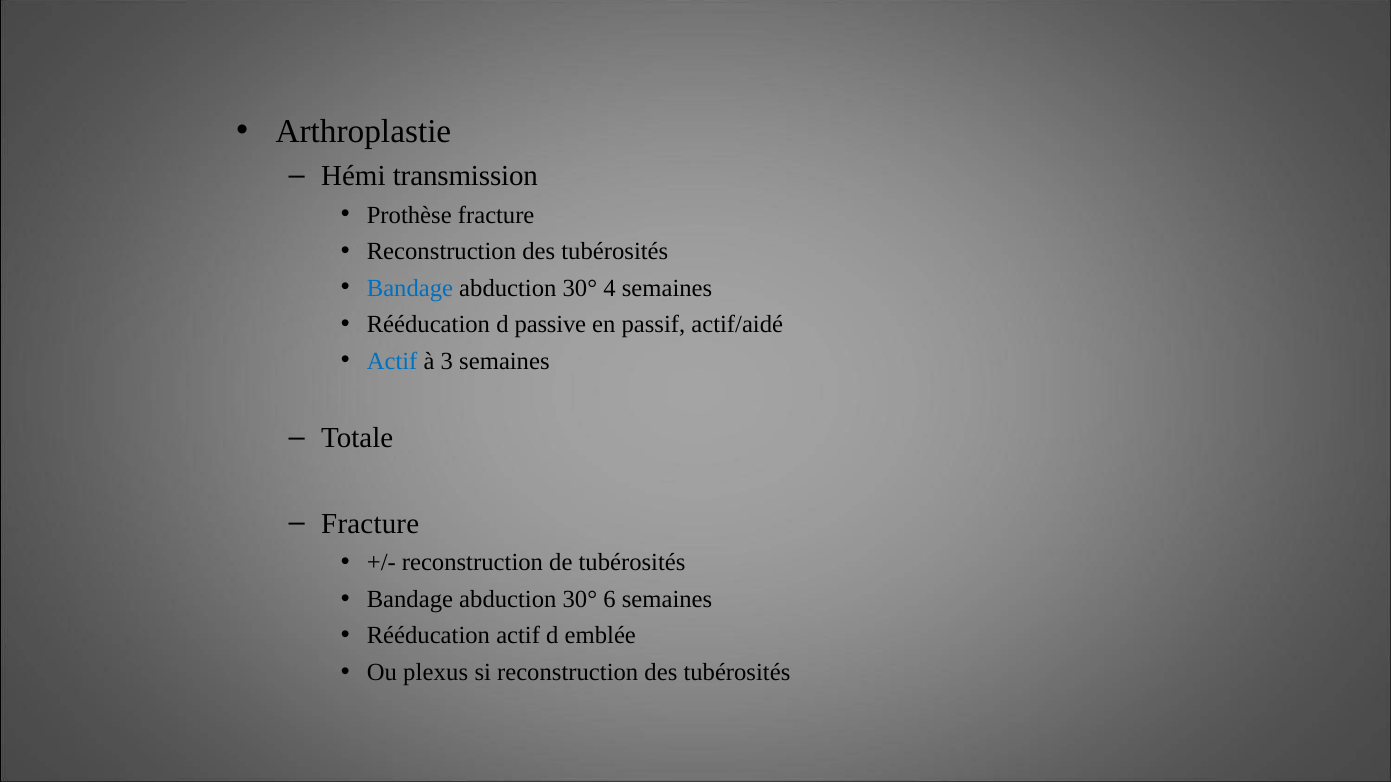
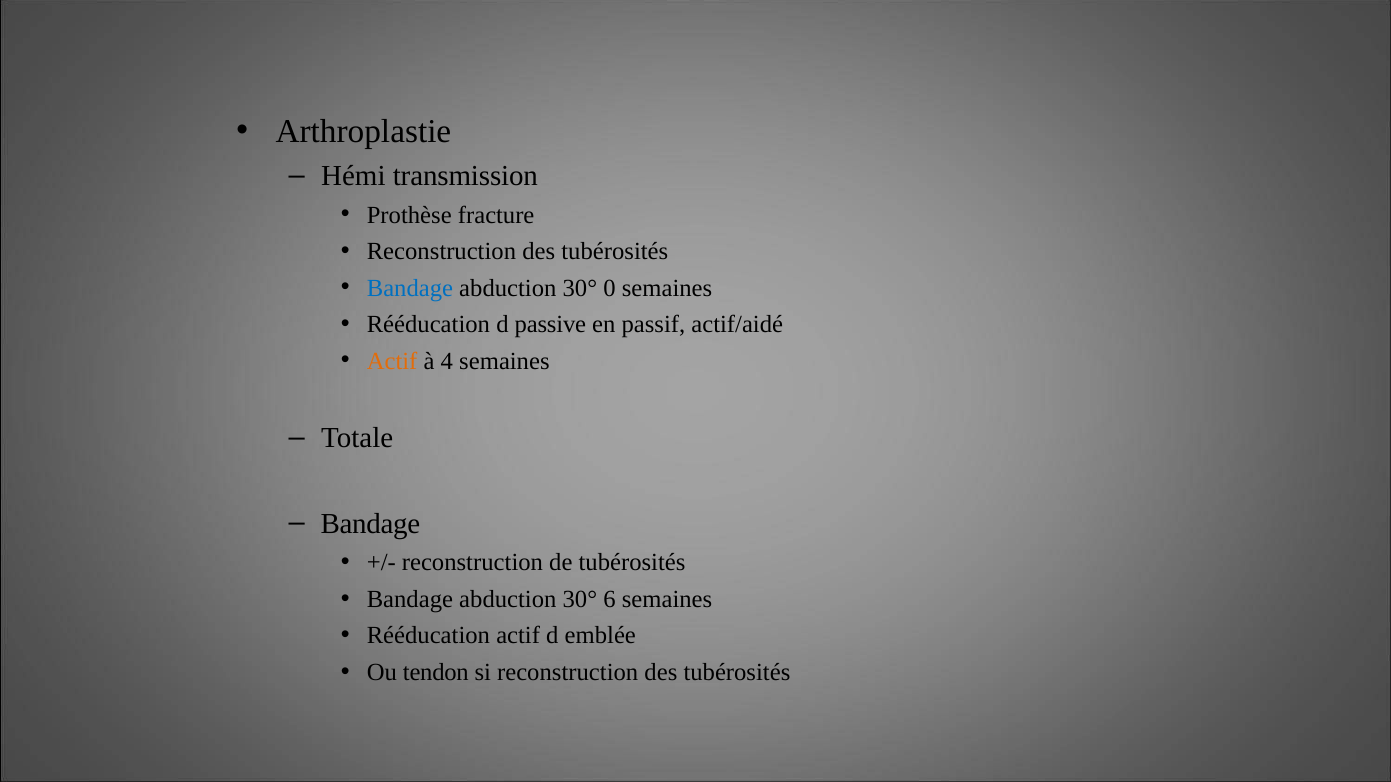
4: 4 -> 0 (610, 288)
Actif colour: blue -> orange (392, 361)
3: 3 -> 4 (447, 361)
Fracture: Fracture -> Bandage (370, 524)
plexus: plexus -> tendon (436, 673)
